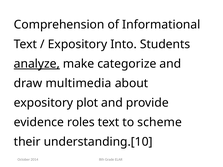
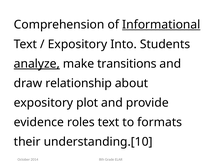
Informational underline: none -> present (161, 25)
categorize: categorize -> transitions (127, 64)
multimedia: multimedia -> relationship (79, 83)
scheme: scheme -> formats (160, 122)
